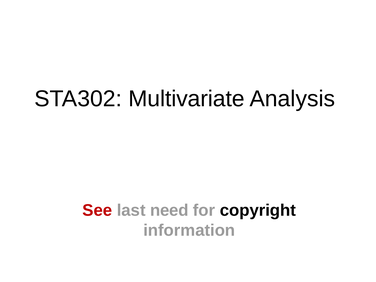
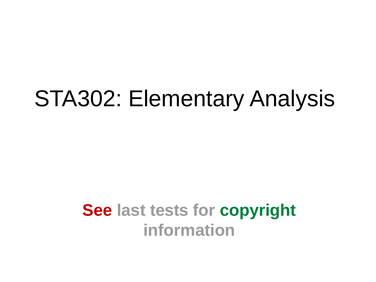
Multivariate: Multivariate -> Elementary (186, 99)
need: need -> tests (169, 210)
copyright colour: black -> green (258, 210)
